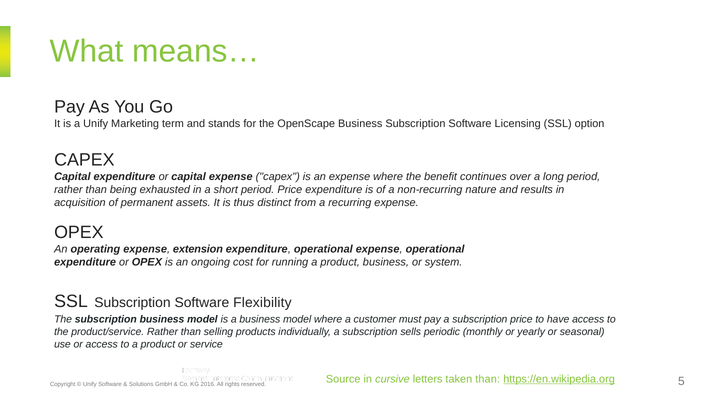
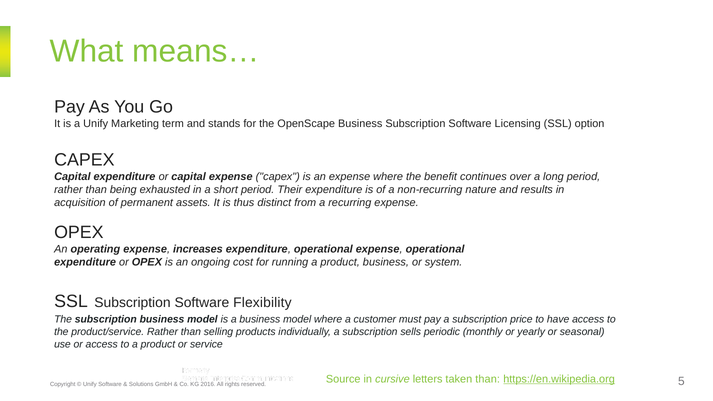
period Price: Price -> Their (290, 190)
extension: extension -> increases (198, 249)
